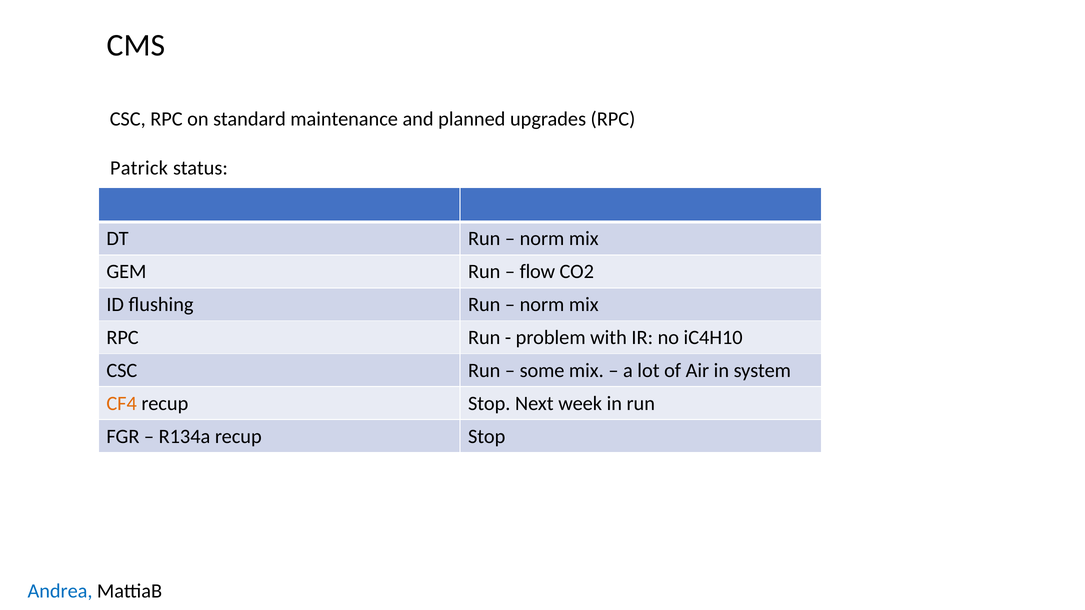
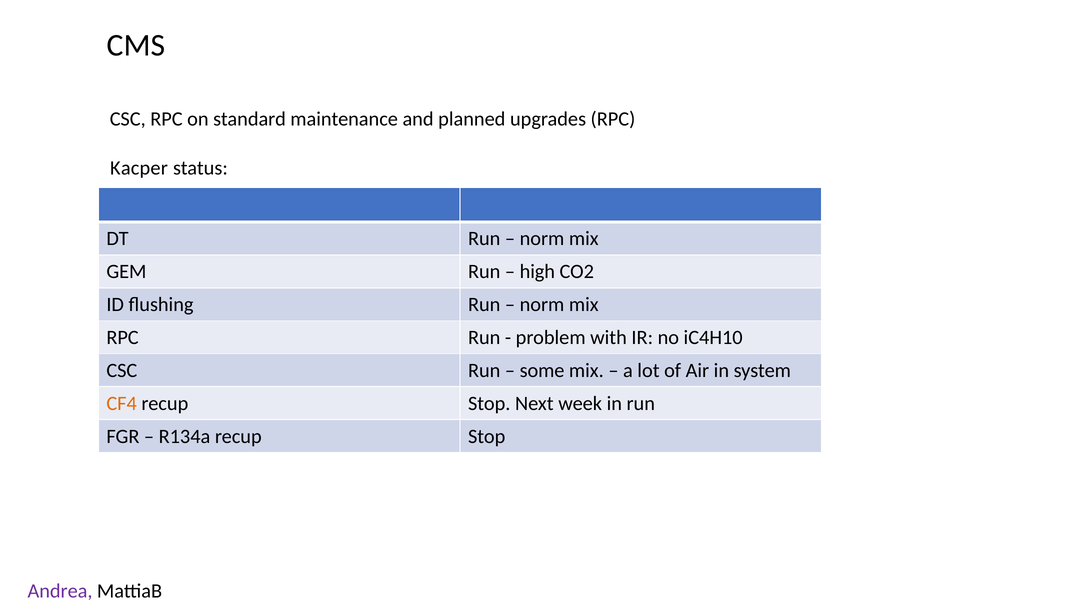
Patrick: Patrick -> Kacper (139, 168)
flow: flow -> high (537, 272)
Andrea colour: blue -> purple (60, 591)
